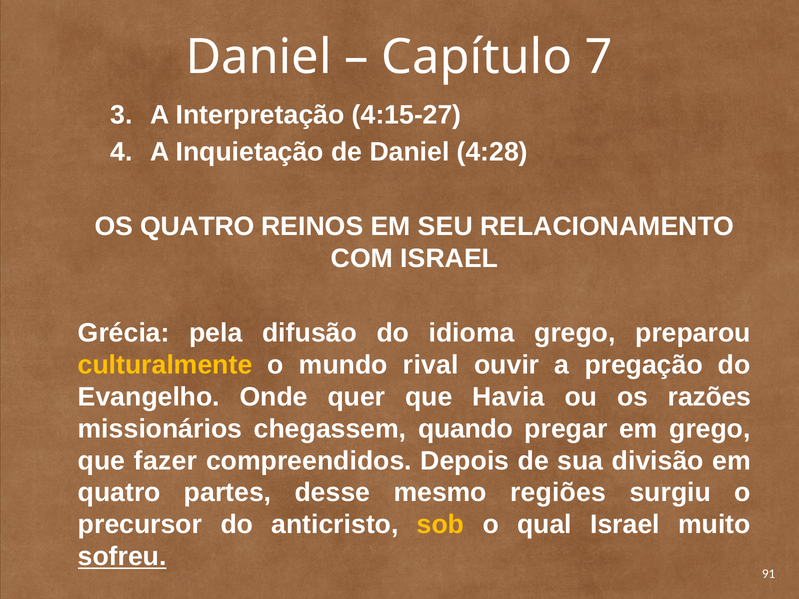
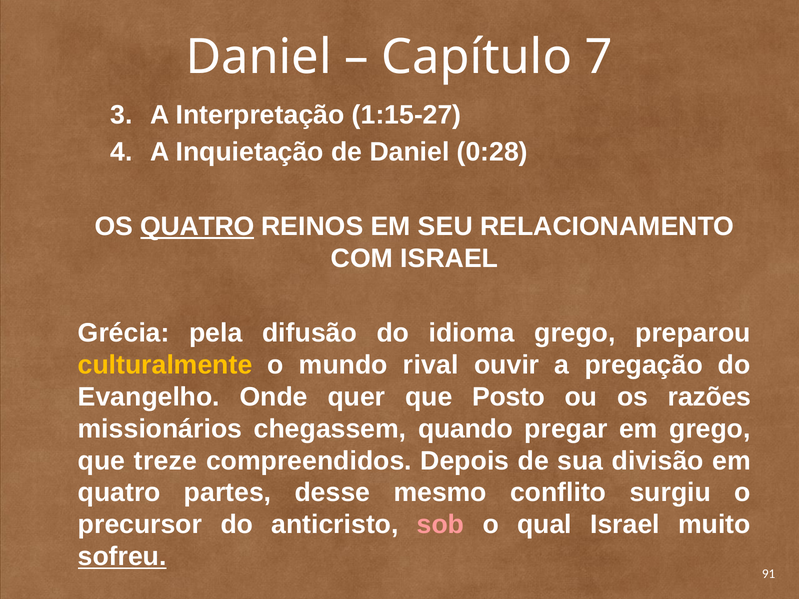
4:15-27: 4:15-27 -> 1:15-27 (407, 115)
4:28: 4:28 -> 0:28 (492, 152)
QUATRO underline: none -> present (197, 227)
Havia: Havia -> Posto (509, 397)
fazer: fazer -> treze (166, 461)
regiões: regiões -> conflito (558, 493)
sob colour: yellow -> pink (441, 525)
